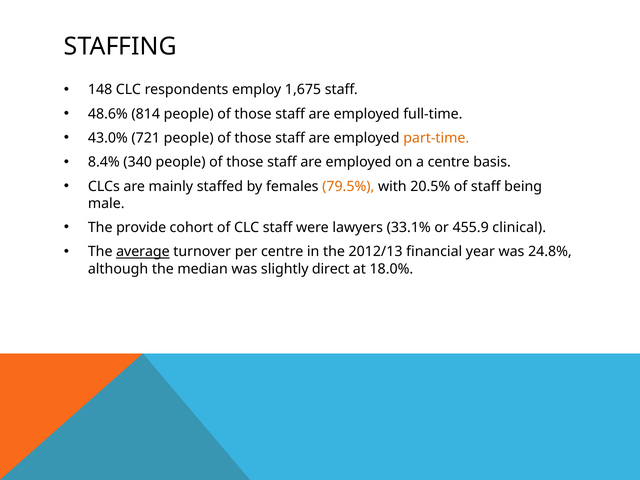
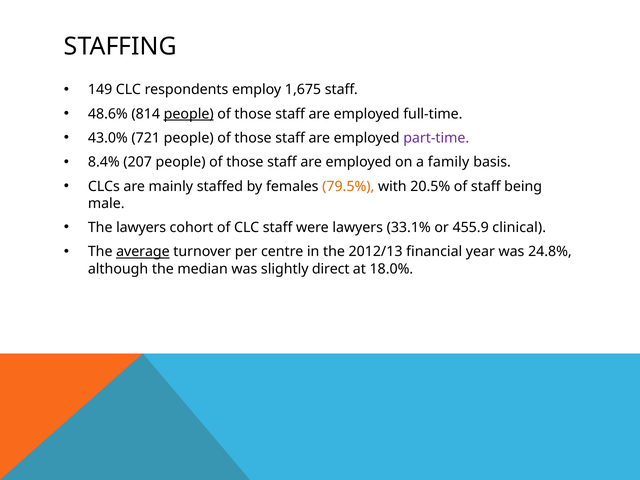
148: 148 -> 149 (100, 90)
people underline: none -> present (189, 114)
part-time colour: orange -> purple (436, 138)
340: 340 -> 207 (138, 162)
a centre: centre -> family (449, 162)
The provide: provide -> lawyers (141, 228)
